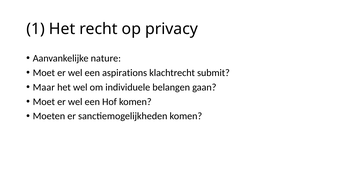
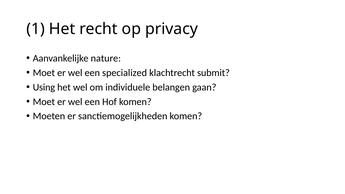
aspirations: aspirations -> specialized (125, 73)
Maar: Maar -> Using (44, 87)
